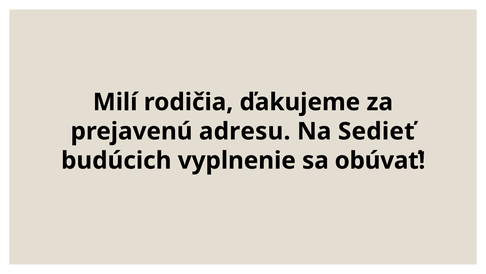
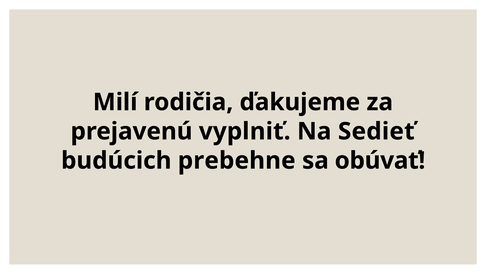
adresu: adresu -> vyplniť (245, 131)
vyplnenie: vyplnenie -> prebehne (237, 160)
